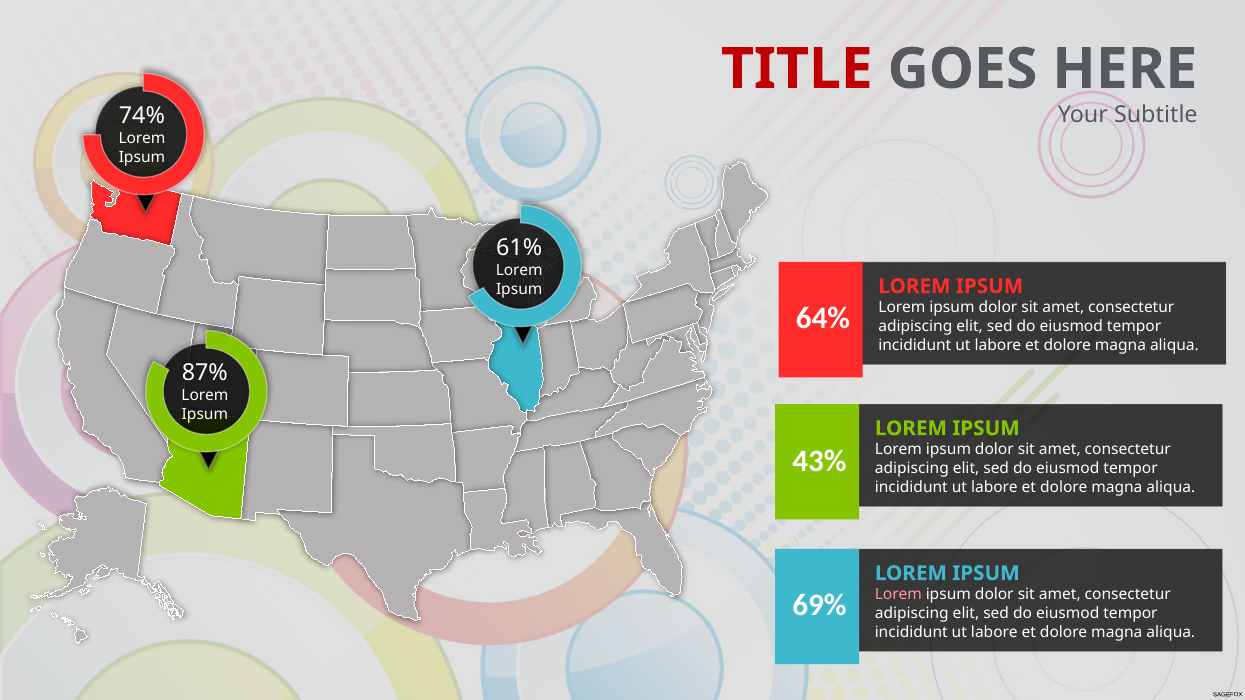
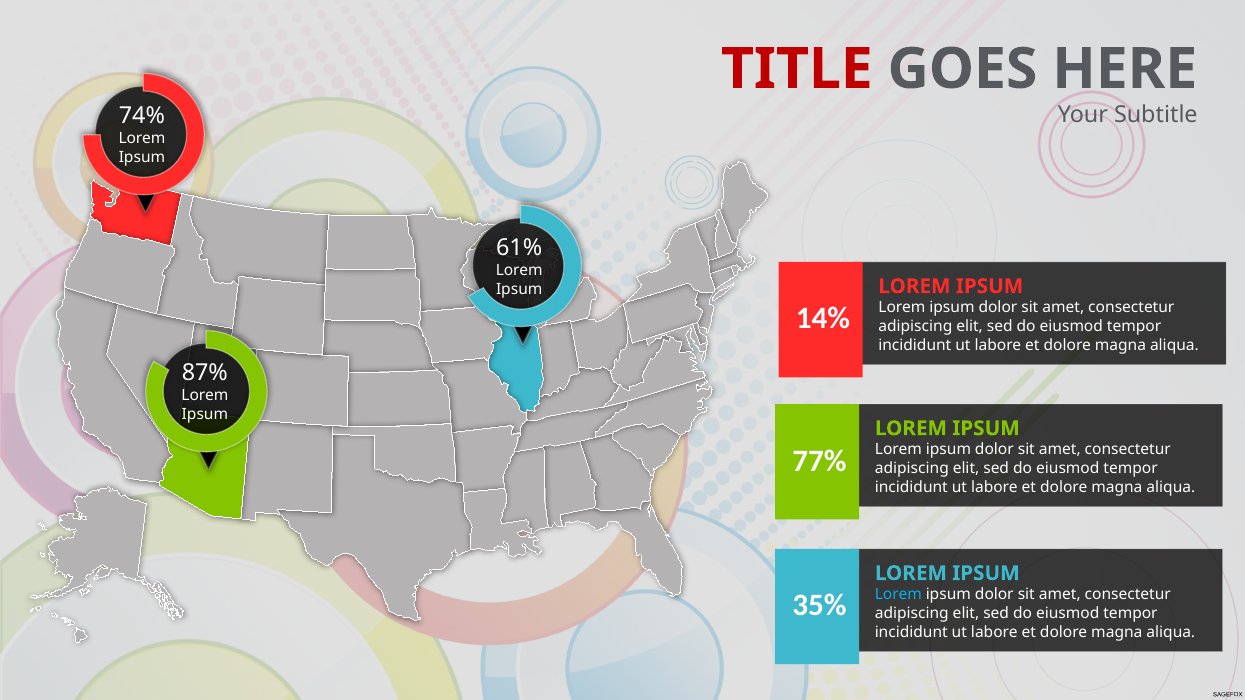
64%: 64% -> 14% (823, 319)
43%: 43% -> 77% (820, 461)
Lorem colour: pink -> light blue (898, 595)
69%: 69% -> 35% (819, 606)
